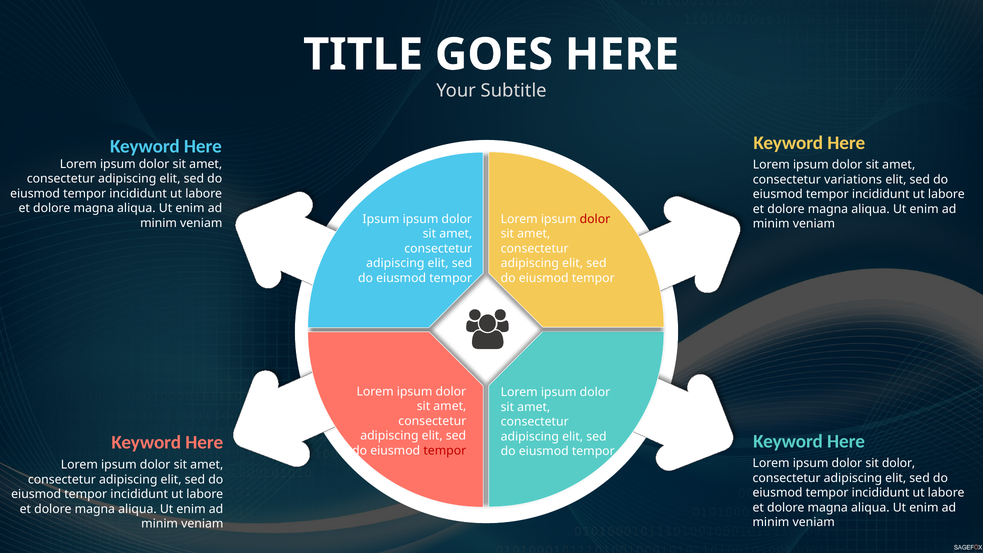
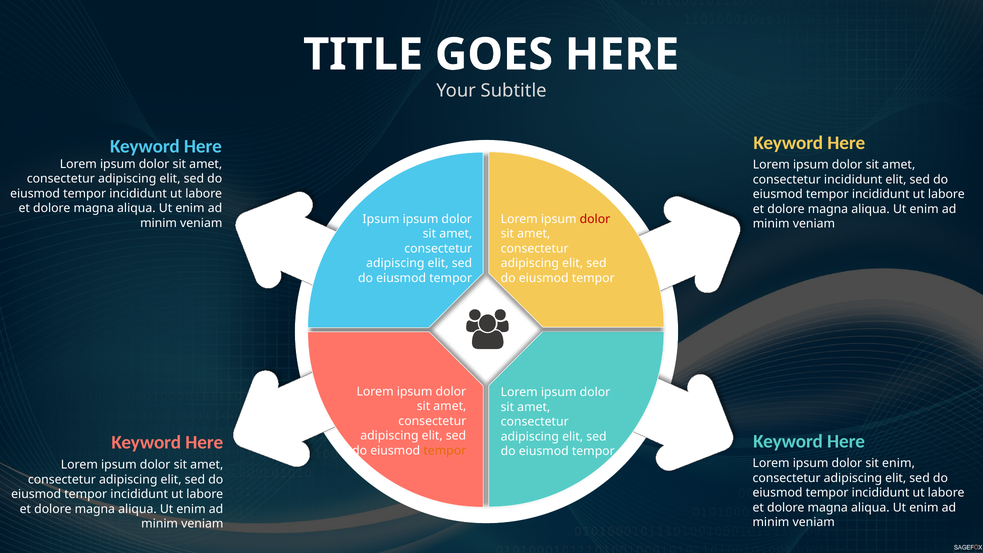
consectetur variations: variations -> incididunt (853, 180)
tempor colour: red -> orange (445, 451)
sit dolor: dolor -> enim (898, 463)
